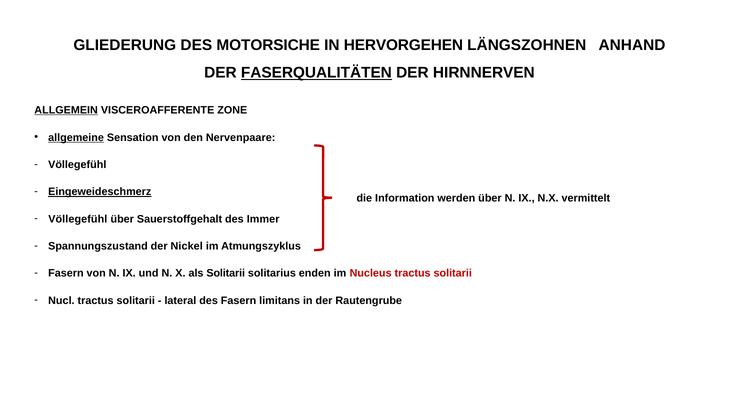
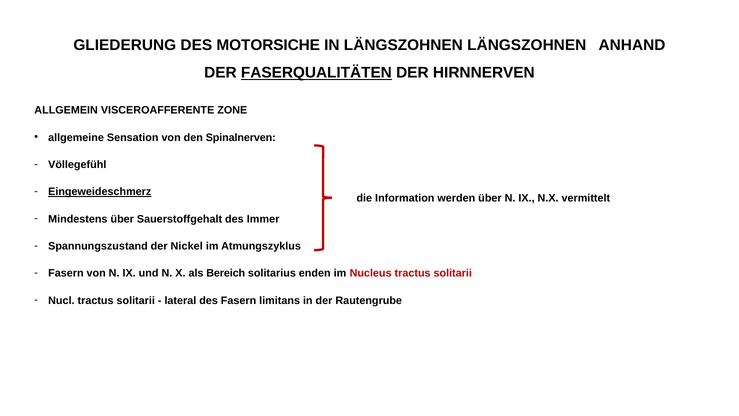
IN HERVORGEHEN: HERVORGEHEN -> LÄNGSZOHNEN (403, 45)
ALLGEMEIN underline: present -> none (66, 110)
allgemeine underline: present -> none (76, 137)
Nervenpaare: Nervenpaare -> Spinalnerven (241, 137)
Völlegefühl: Völlegefühl -> Mindestens (78, 219)
als Solitarii: Solitarii -> Bereich (226, 273)
